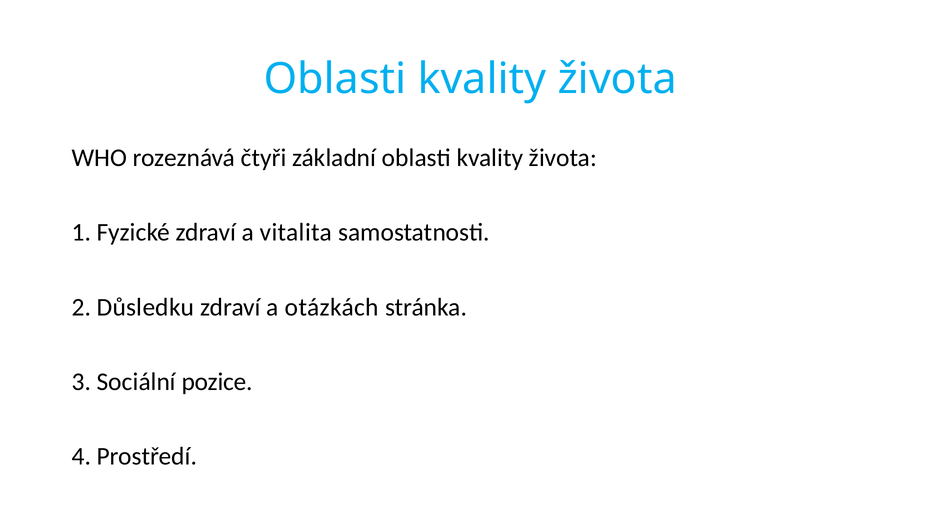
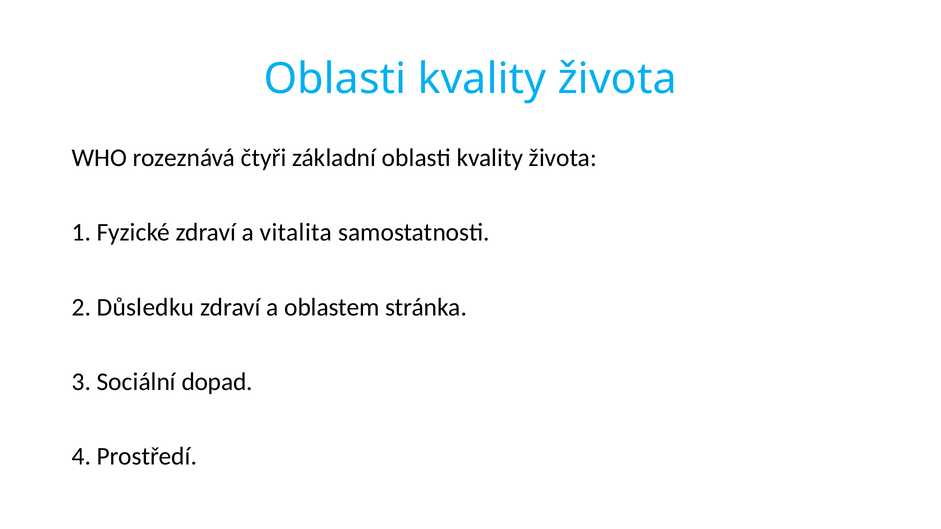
otázkách: otázkách -> oblastem (332, 307)
pozice: pozice -> dopad (217, 382)
